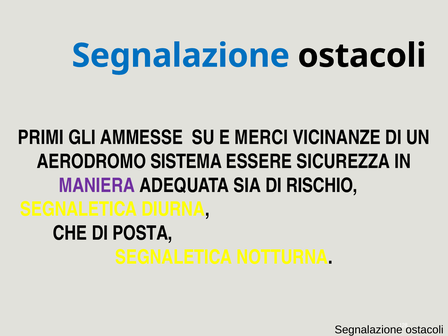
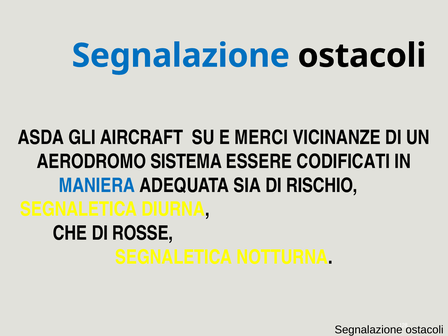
PRIMI: PRIMI -> ASDA (41, 138)
AMMESSE: AMMESSE -> AIRCRAFT (142, 138)
SICUREZZA: SICUREZZA -> CODIFICATI (343, 162)
MANIERA colour: purple -> blue (97, 185)
POSTA: POSTA -> ROSSE (143, 233)
